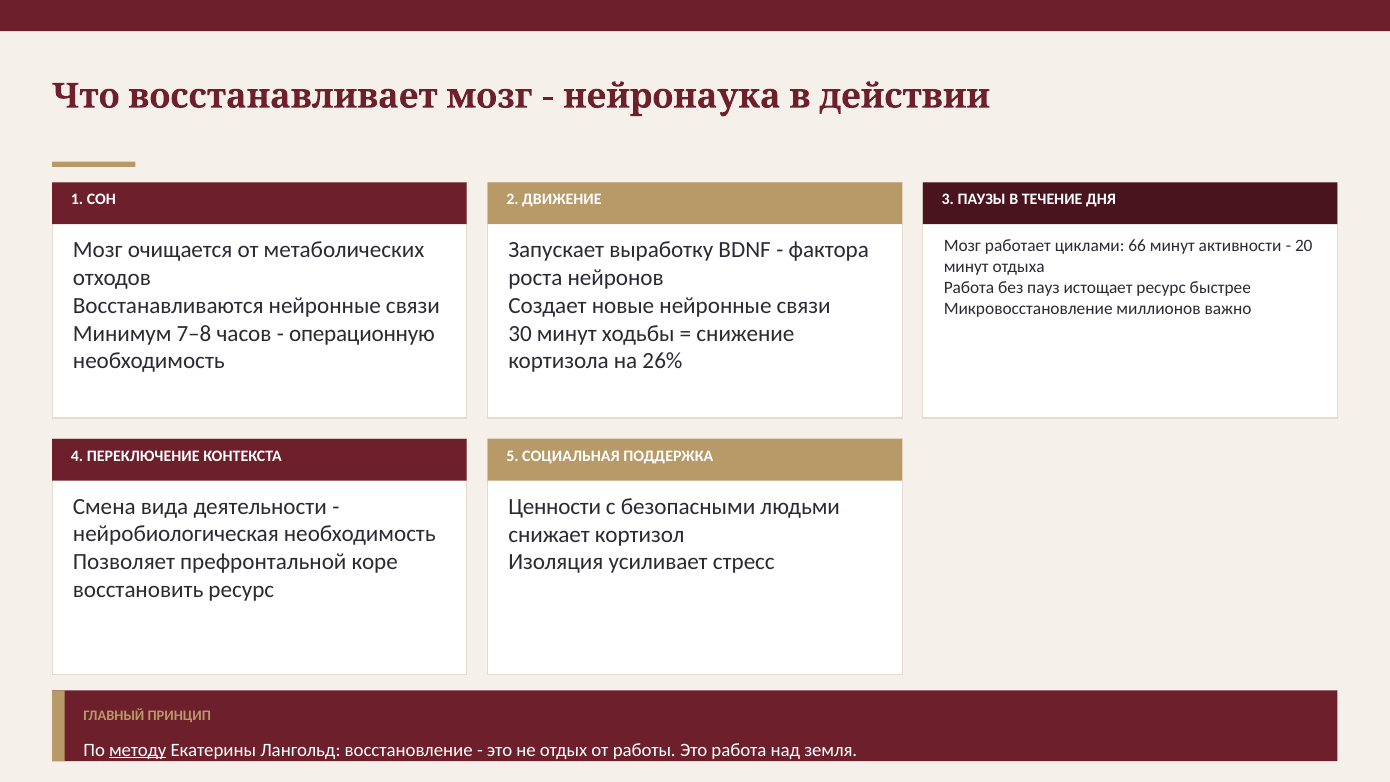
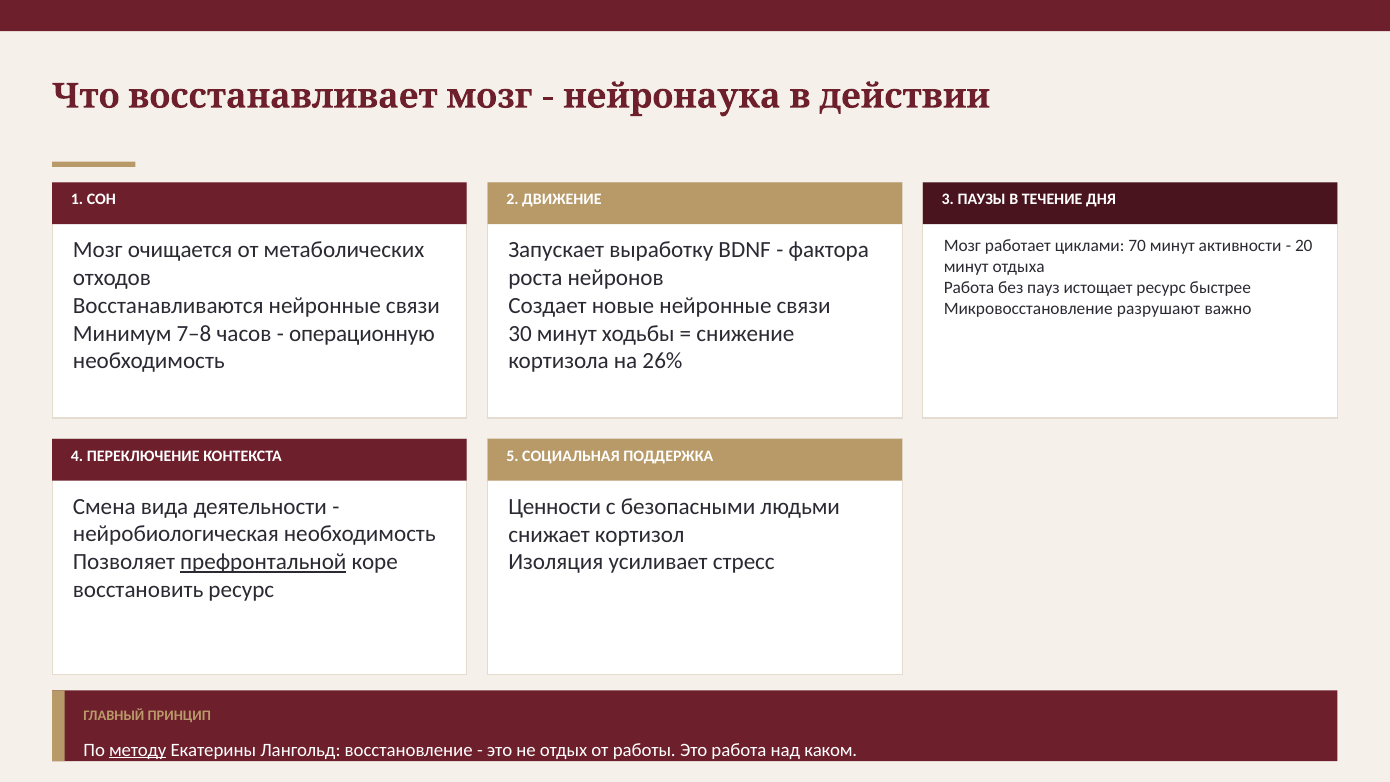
66: 66 -> 70 (1137, 246)
миллионов: миллионов -> разрушают (1158, 309)
префронтальной underline: none -> present (263, 562)
земля: земля -> каком (831, 750)
